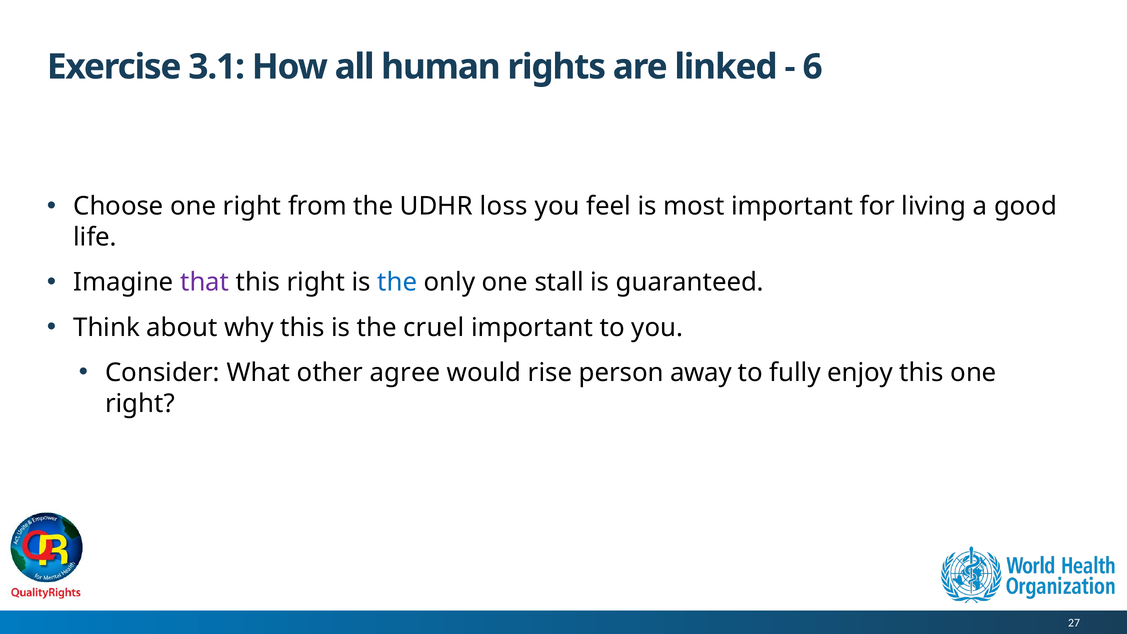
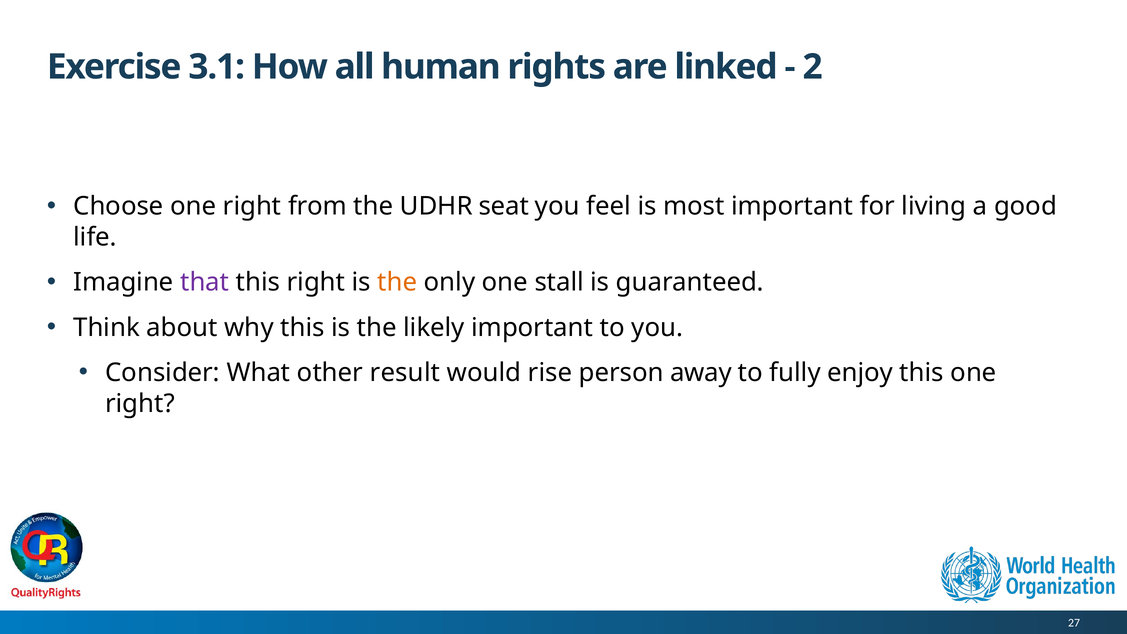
6: 6 -> 2 (813, 67)
loss: loss -> seat (504, 206)
the colour: blue -> orange (397, 282)
cruel: cruel -> likely (434, 327)
agree: agree -> result (405, 373)
